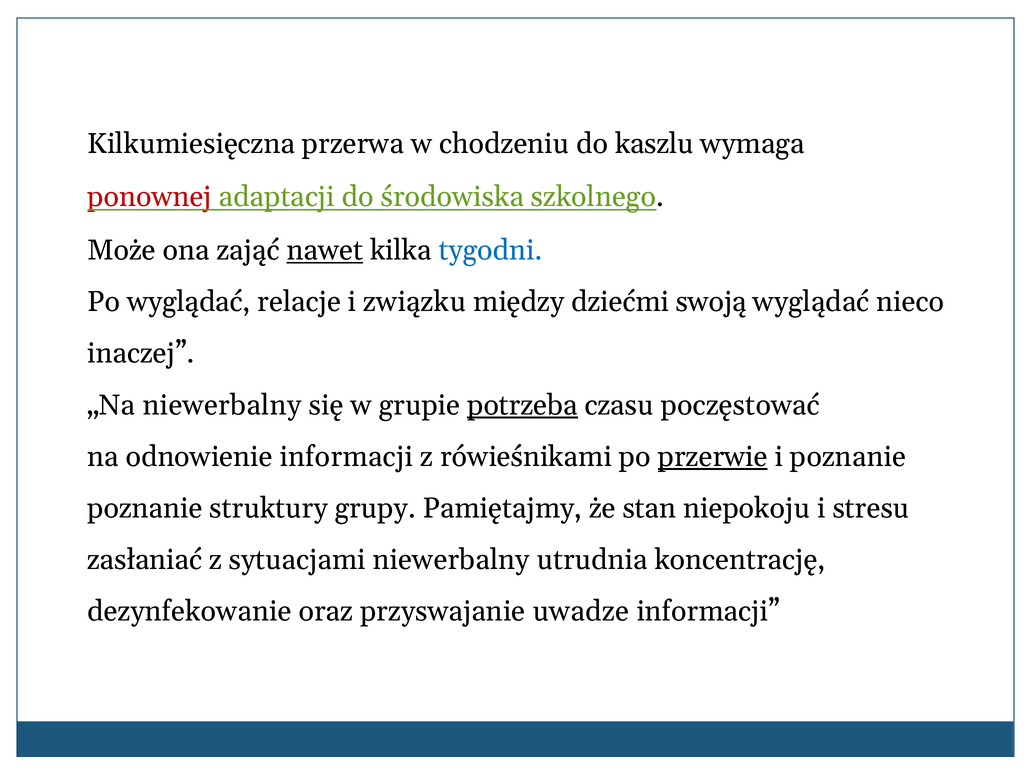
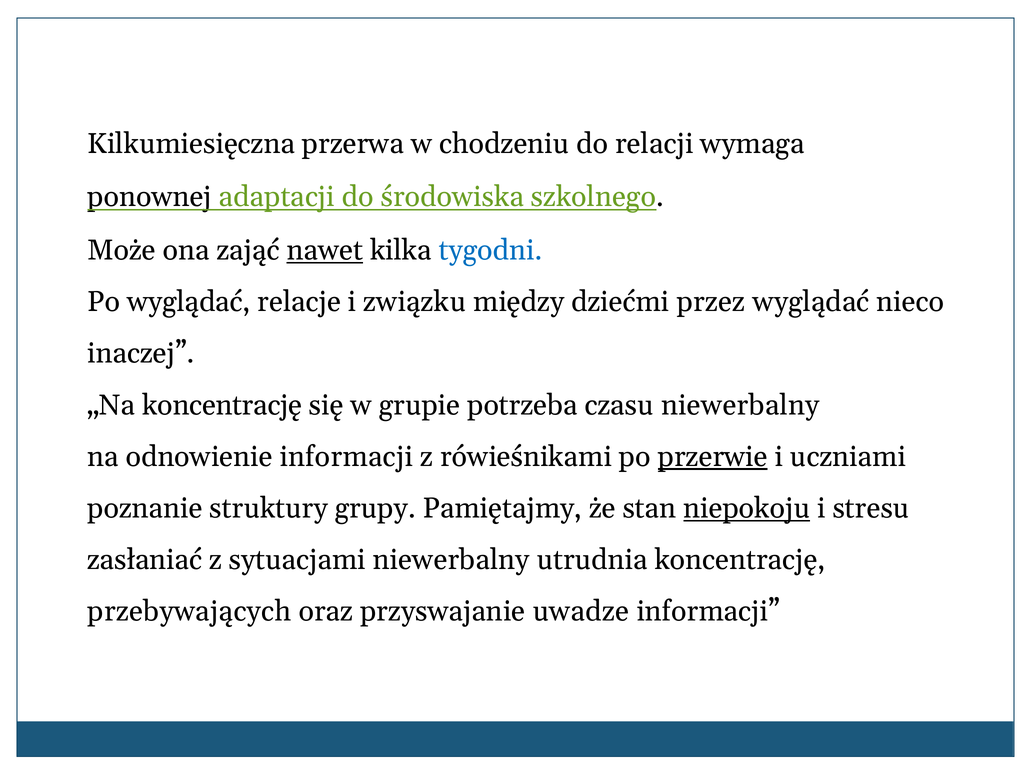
kaszlu: kaszlu -> relacji (654, 144)
ponownej colour: red -> black (150, 197)
swoją: swoją -> przez (711, 302)
„Na niewerbalny: niewerbalny -> koncentrację (222, 405)
potrzeba underline: present -> none (522, 405)
czasu poczęstować: poczęstować -> niewerbalny (740, 405)
i poznanie: poznanie -> uczniami (848, 457)
niepokoju underline: none -> present (747, 508)
dezynfekowanie: dezynfekowanie -> przebywających (189, 611)
